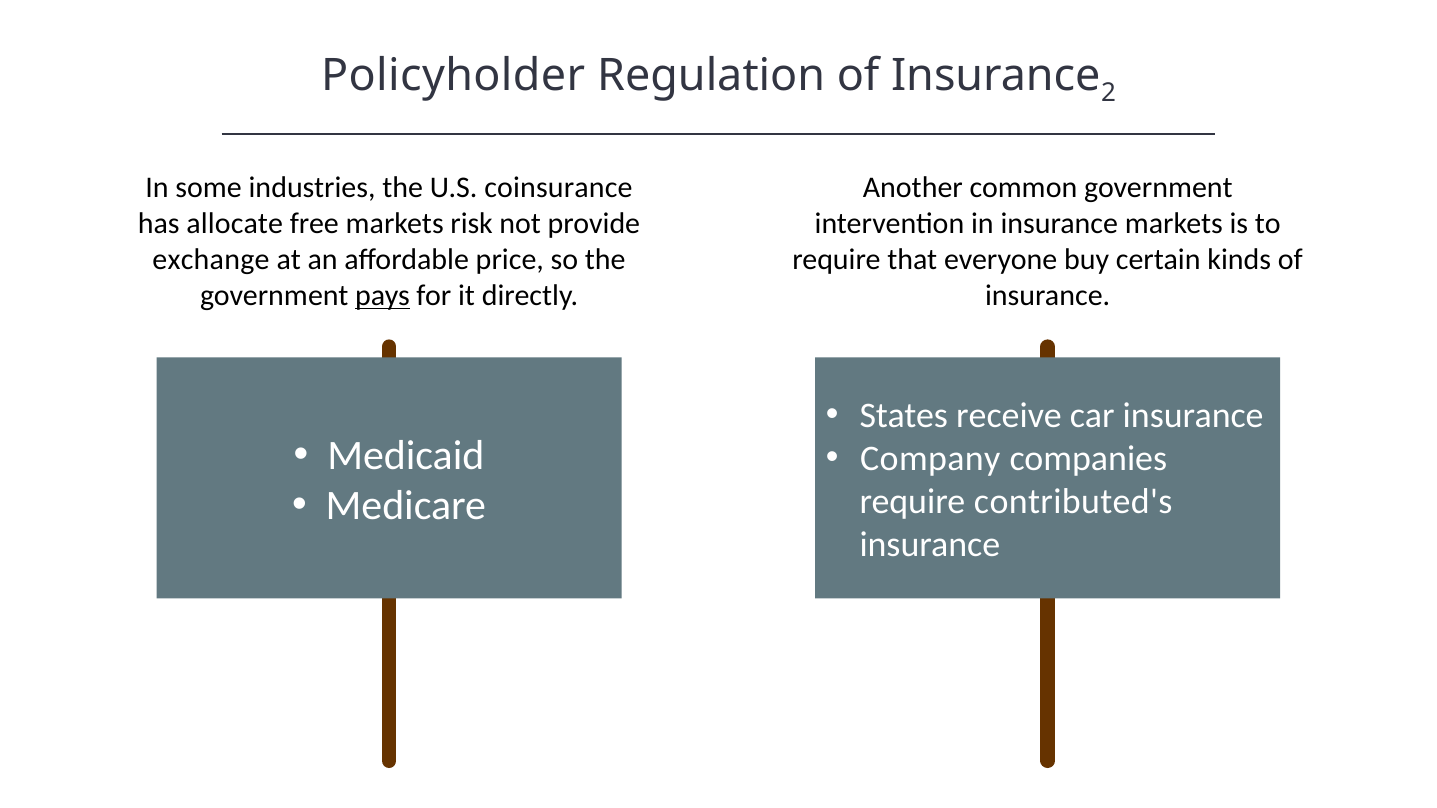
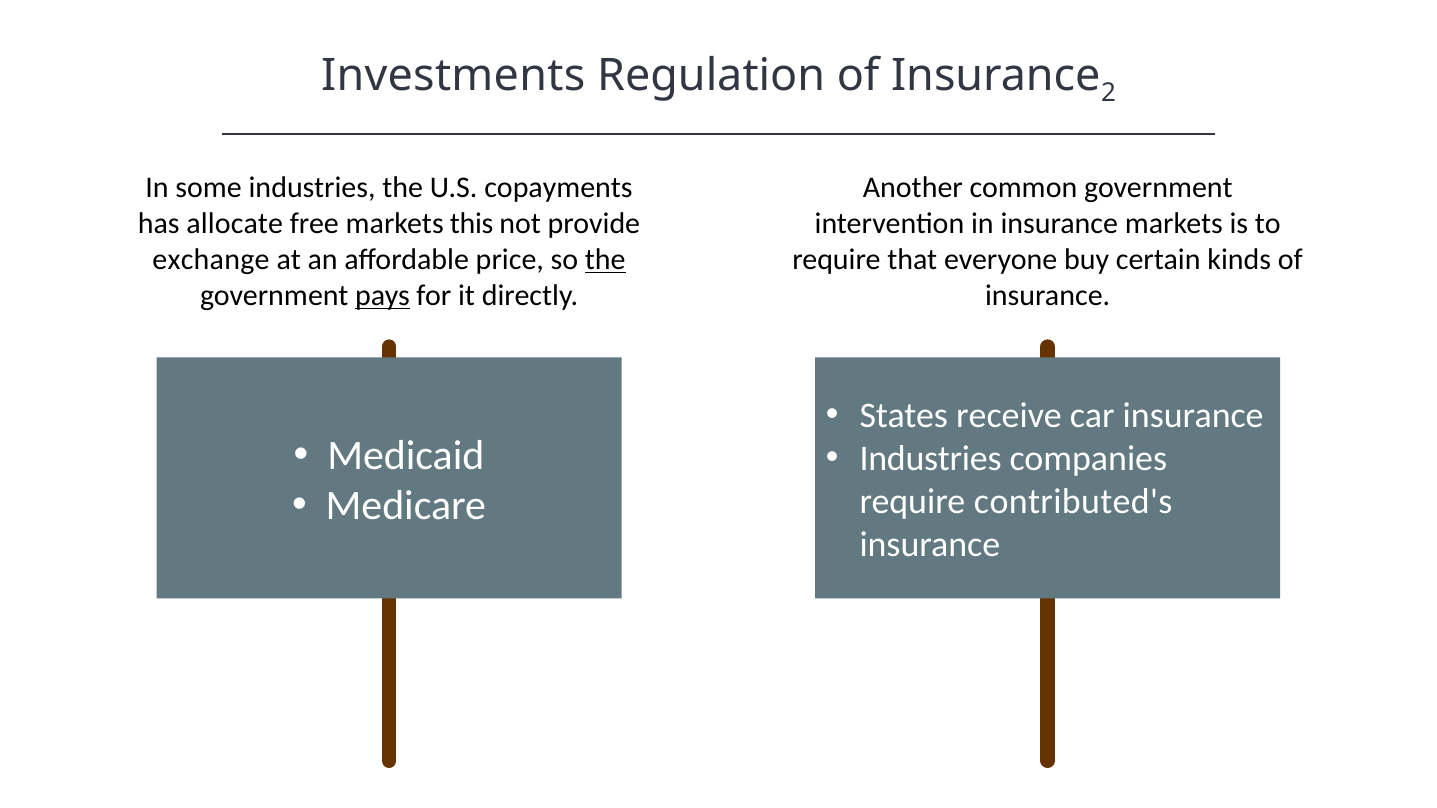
Policyholder: Policyholder -> Investments (453, 75)
coinsurance: coinsurance -> copayments (558, 188)
risk: risk -> this (472, 224)
the underline: none -> present (605, 260)
Company: Company -> Industries (931, 459)
